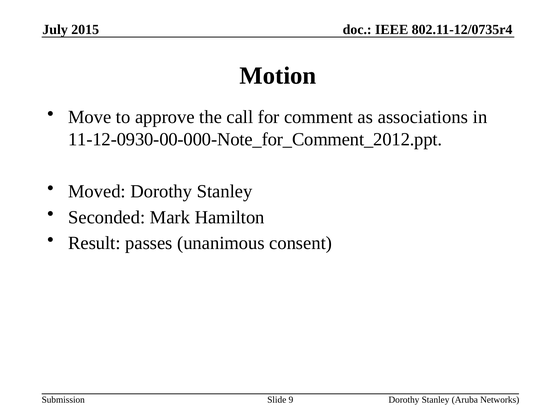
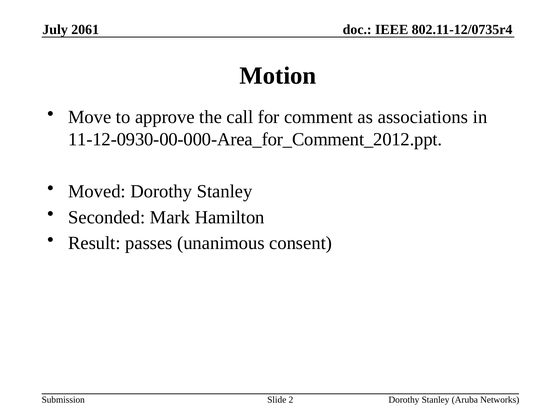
2015: 2015 -> 2061 (85, 30)
11-12-0930-00-000-Note_for_Comment_2012.ppt: 11-12-0930-00-000-Note_for_Comment_2012.ppt -> 11-12-0930-00-000-Area_for_Comment_2012.ppt (255, 139)
9: 9 -> 2 (291, 400)
